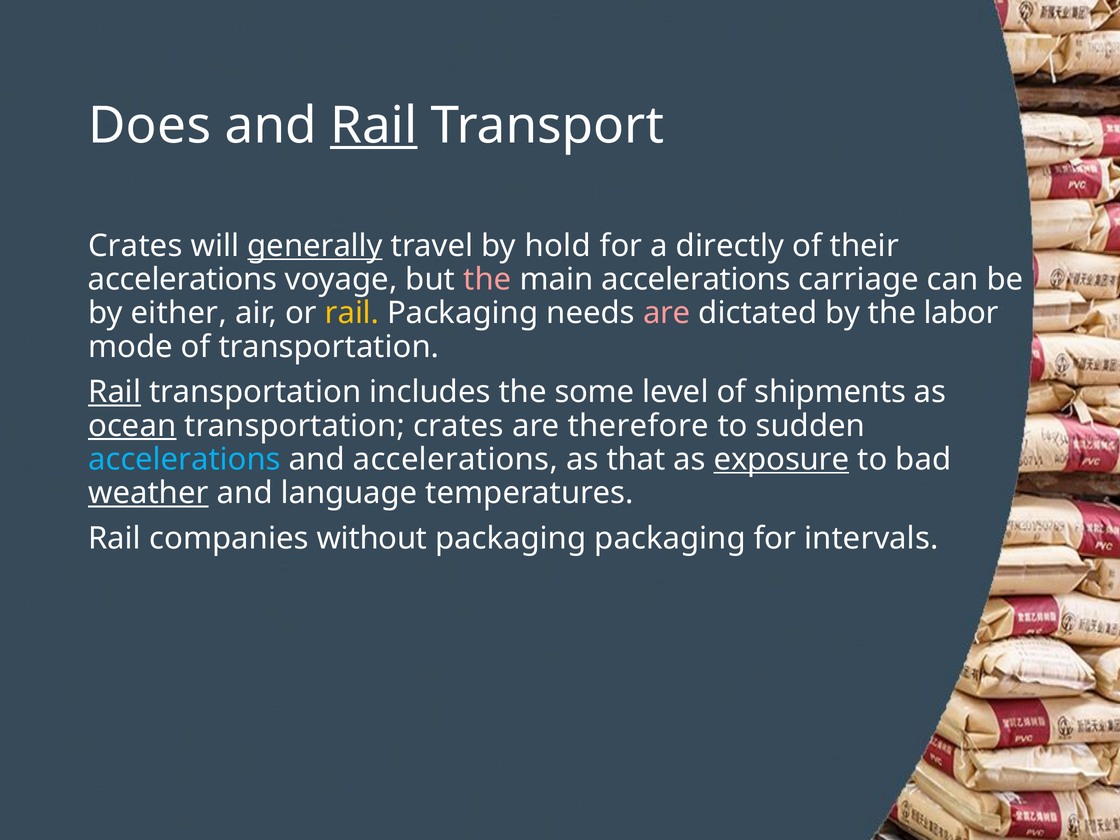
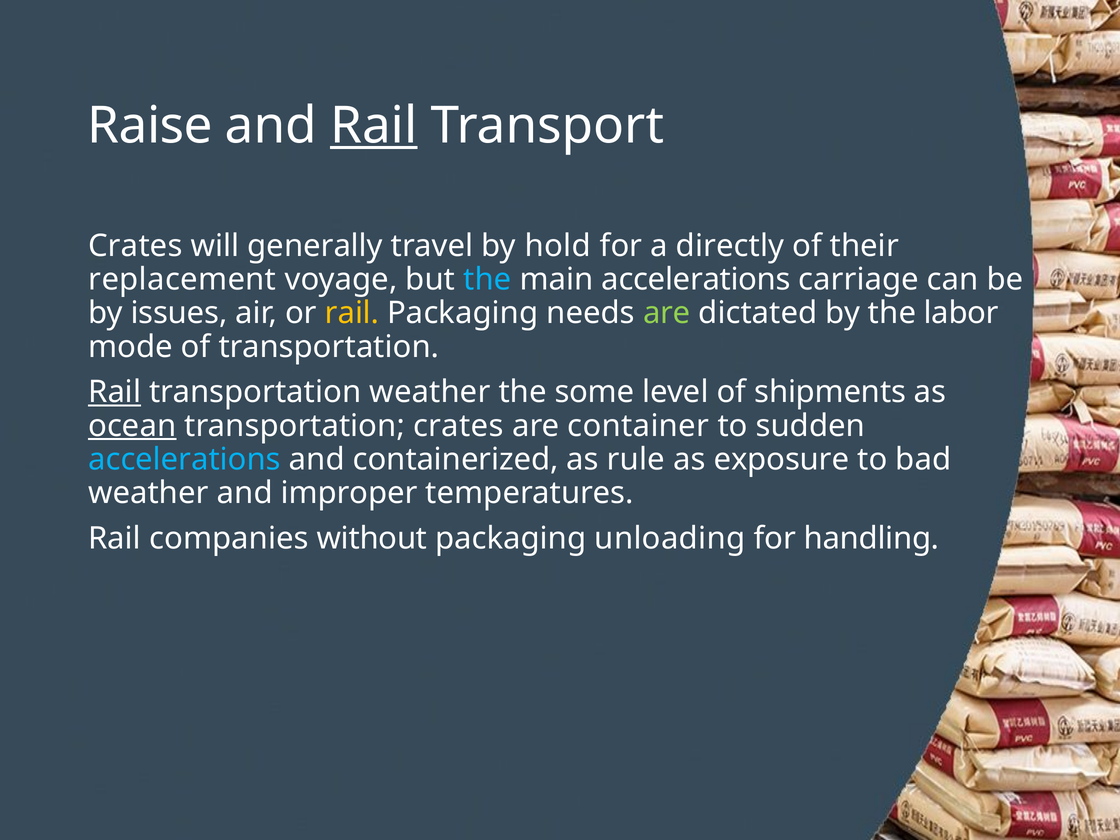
Does: Does -> Raise (150, 126)
generally underline: present -> none (315, 246)
accelerations: accelerations -> replacement (182, 280)
the colour: pink -> light blue (487, 280)
either: either -> issues (179, 313)
are colour: pink -> light green (667, 313)
transportation includes: includes -> weather (430, 392)
therefore: therefore -> container (638, 426)
and accelerations: accelerations -> containerized (456, 459)
that: that -> rule (636, 459)
exposure underline: present -> none (781, 459)
weather underline: present -> none (148, 493)
language: language -> improper (349, 493)
packaging packaging: packaging -> unloading (670, 538)
intervals: intervals -> handling (872, 538)
